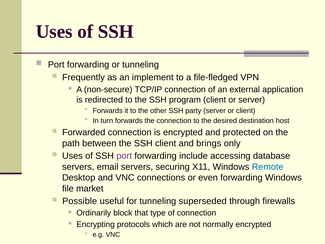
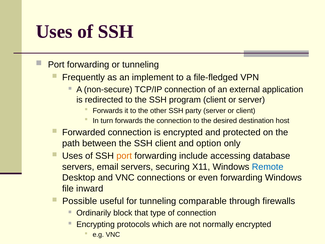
brings: brings -> option (209, 143)
port colour: purple -> orange (124, 156)
market: market -> inward (90, 188)
superseded: superseded -> comparable (203, 201)
